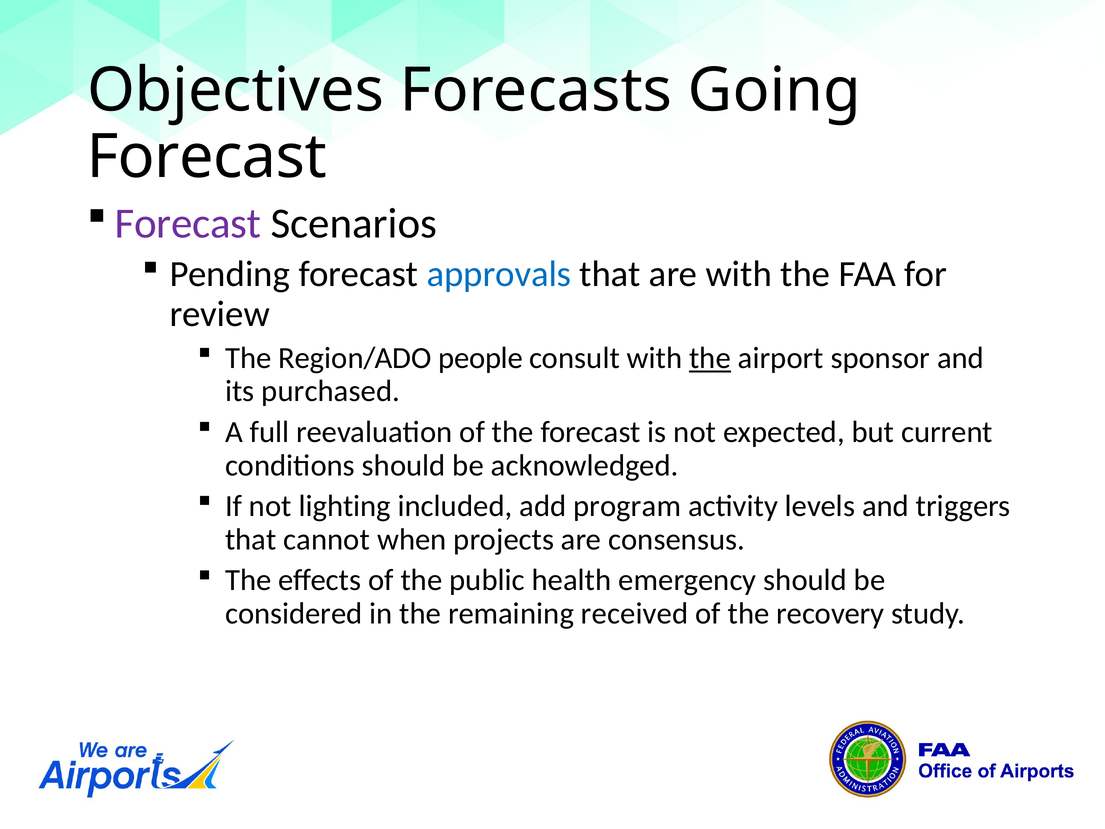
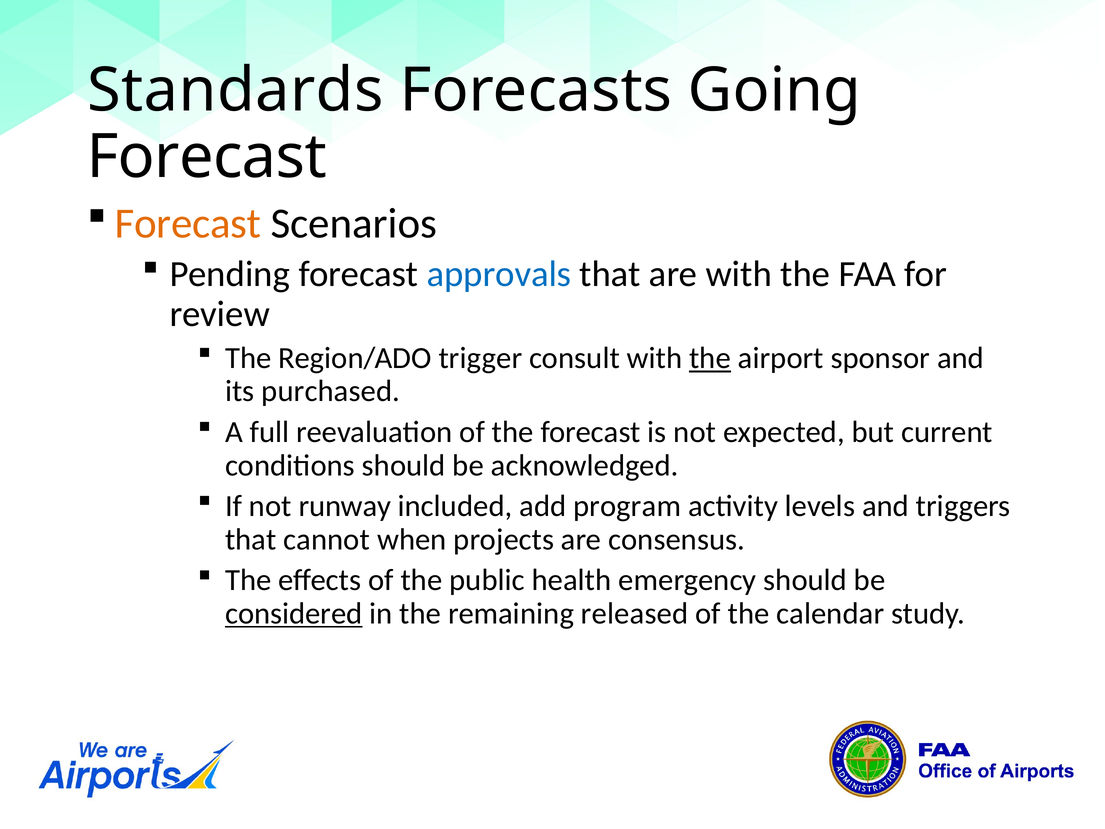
Objectives: Objectives -> Standards (235, 91)
Forecast colour: purple -> orange (188, 223)
people: people -> trigger (480, 358)
lighting: lighting -> runway (345, 506)
considered underline: none -> present (294, 613)
received: received -> released (635, 613)
recovery: recovery -> calendar (830, 613)
